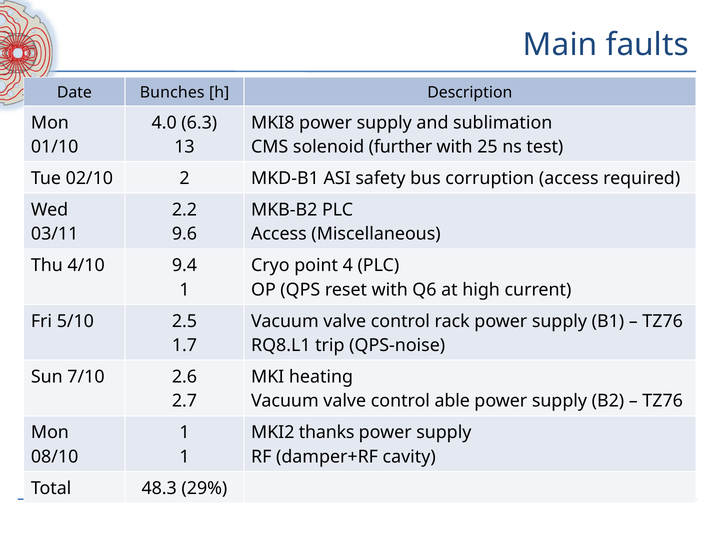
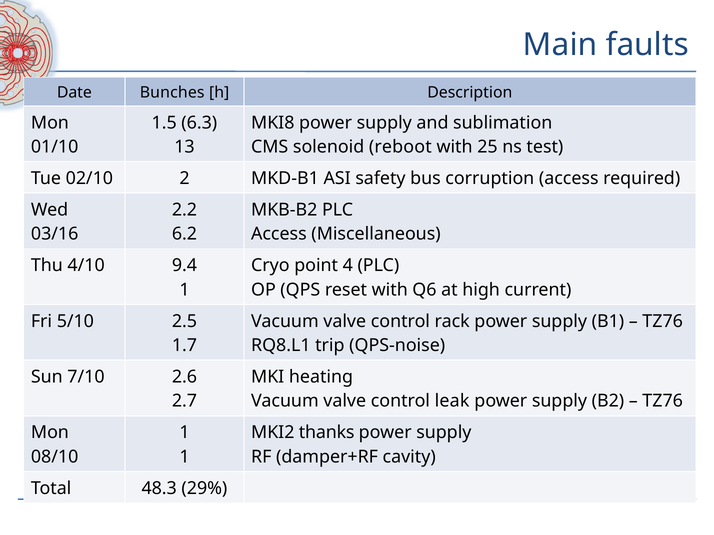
4.0: 4.0 -> 1.5 (164, 123)
further: further -> reboot (400, 147)
03/11: 03/11 -> 03/16 (55, 234)
9.6: 9.6 -> 6.2 (184, 234)
able: able -> leak (452, 401)
